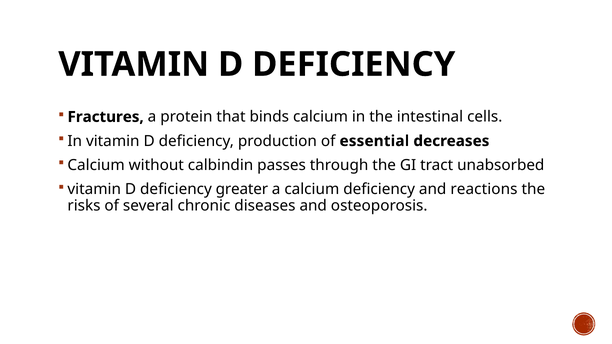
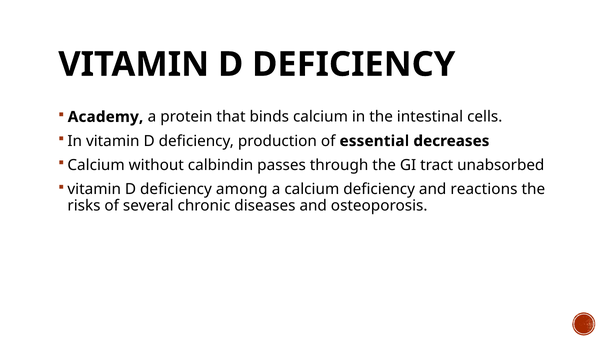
Fractures: Fractures -> Academy (106, 117)
greater: greater -> among (242, 189)
